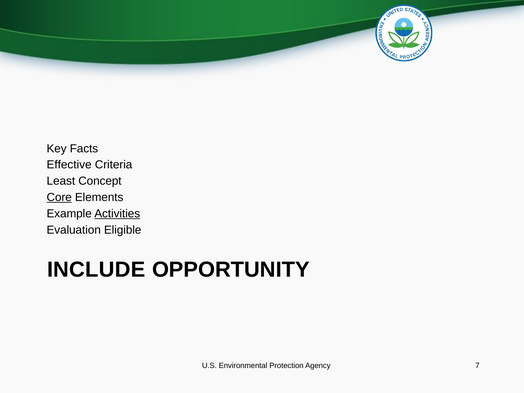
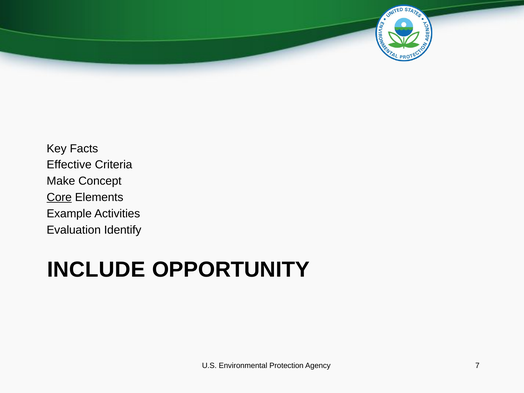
Least: Least -> Make (61, 181)
Activities underline: present -> none (117, 214)
Eligible: Eligible -> Identify (123, 230)
